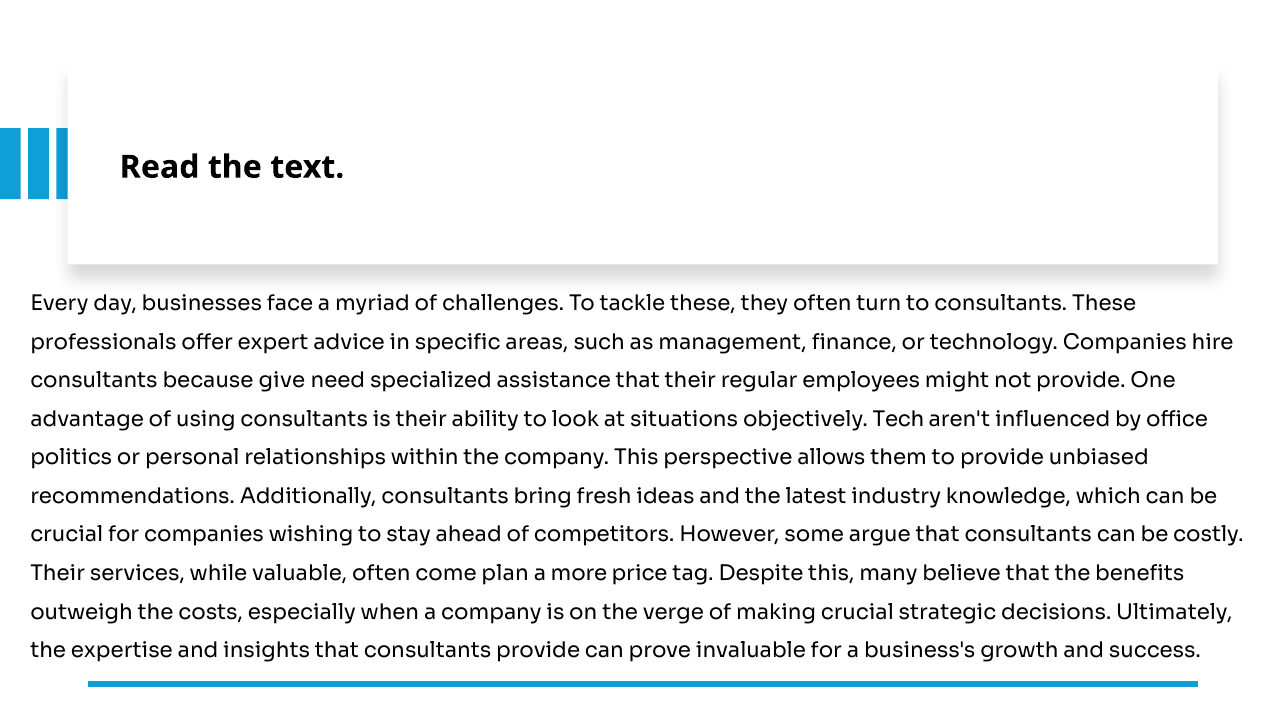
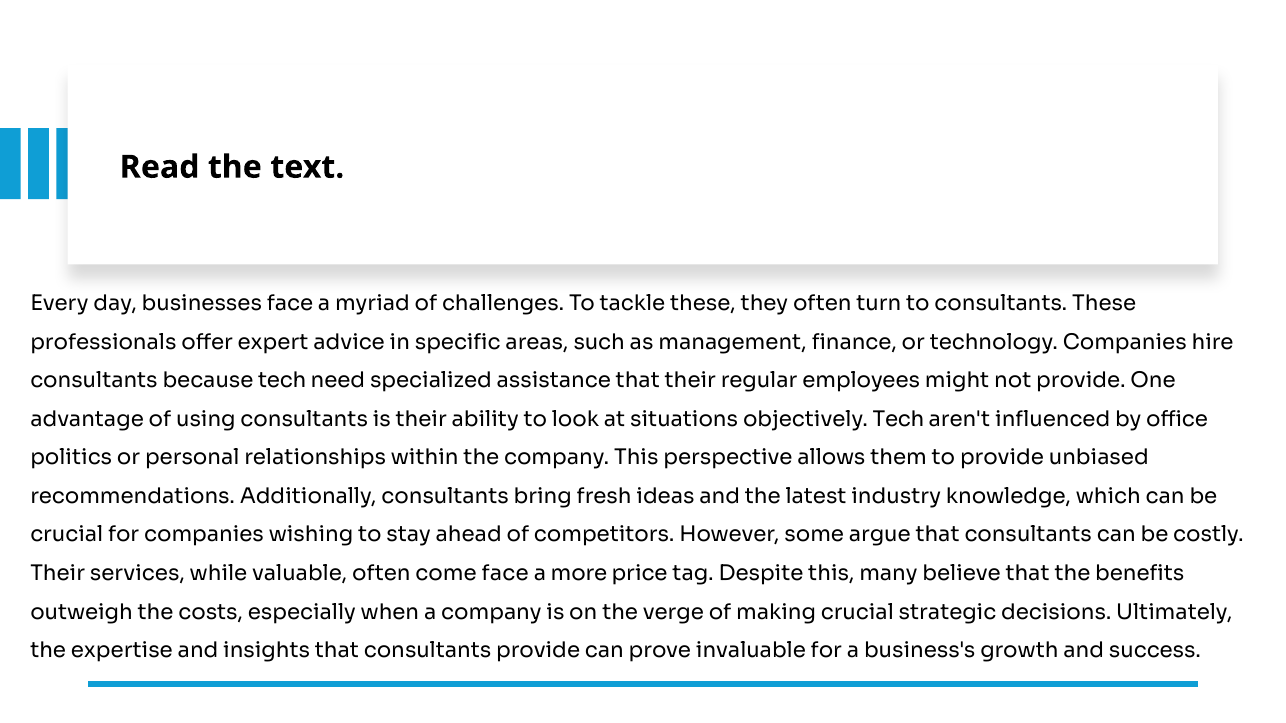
because give: give -> tech (282, 381)
come plan: plan -> face (505, 574)
